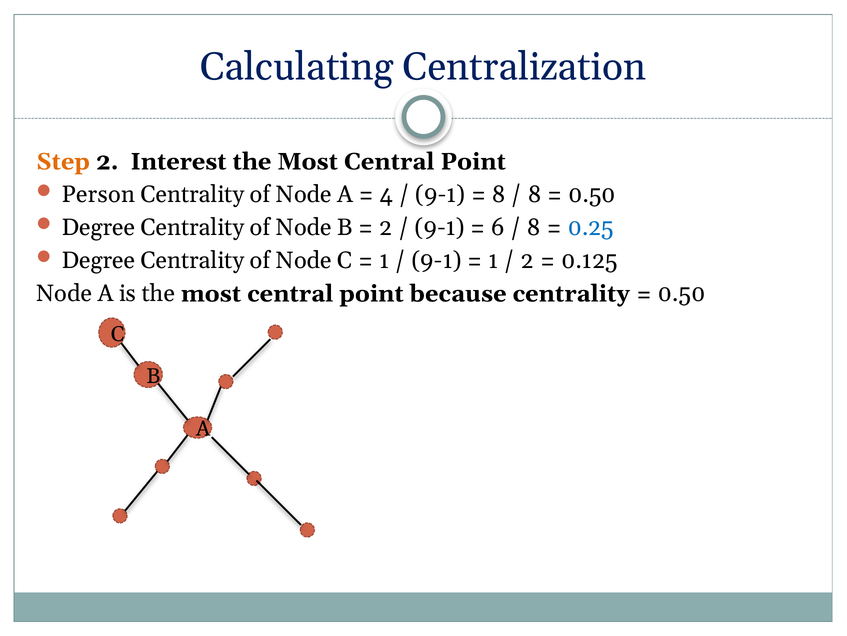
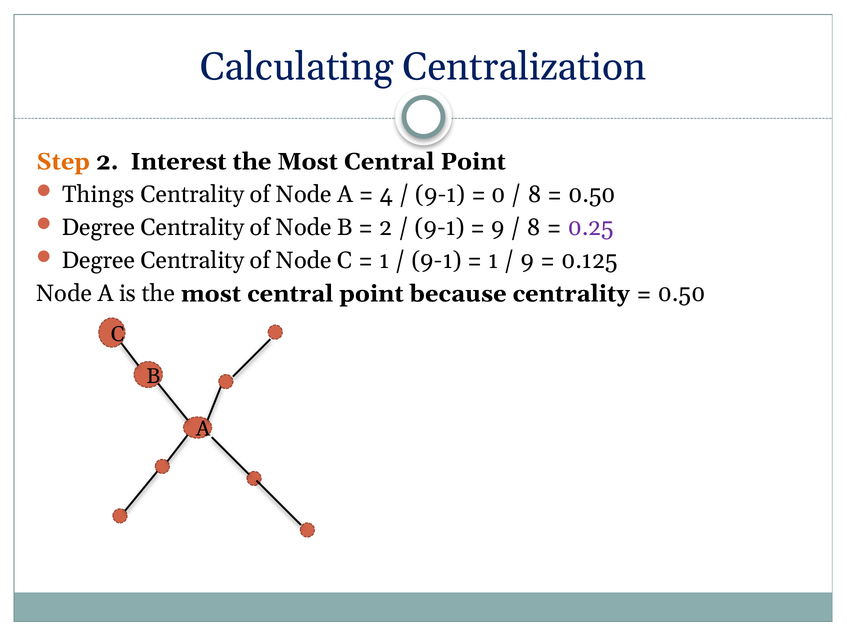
Person: Person -> Things (98, 194)
8: 8 -> 0 (499, 194)
6: 6 -> 9 (498, 227)
0.25 colour: blue -> purple (591, 227)
2: 2 -> 9 (527, 260)
